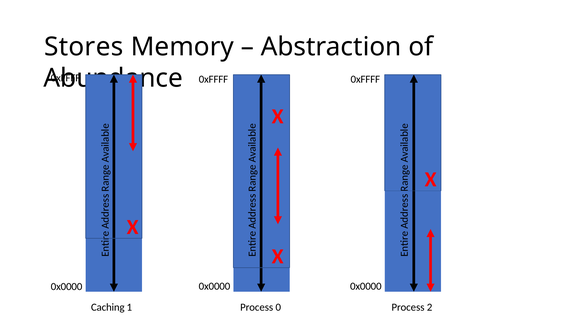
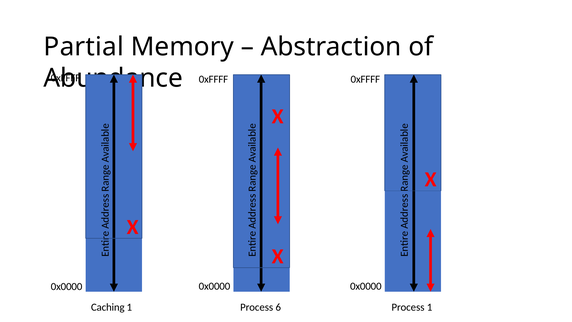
Stores: Stores -> Partial (84, 47)
0: 0 -> 6 (278, 307)
Process 2: 2 -> 1 (430, 307)
